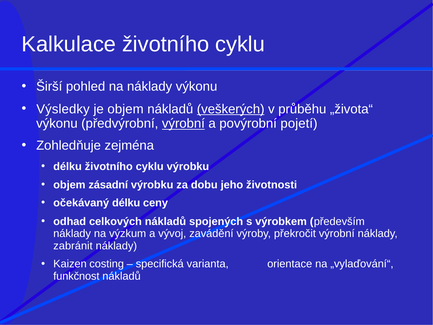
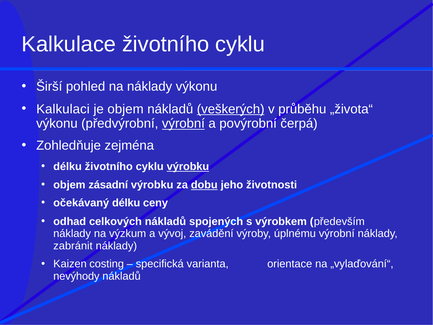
Výsledky: Výsledky -> Kalkulaci (63, 109)
pojetí: pojetí -> čerpá (299, 124)
výrobku underline: none -> present (188, 167)
dobu underline: none -> present (204, 185)
překročit: překročit -> úplnému (295, 233)
funkčnost: funkčnost -> nevýhody (76, 276)
